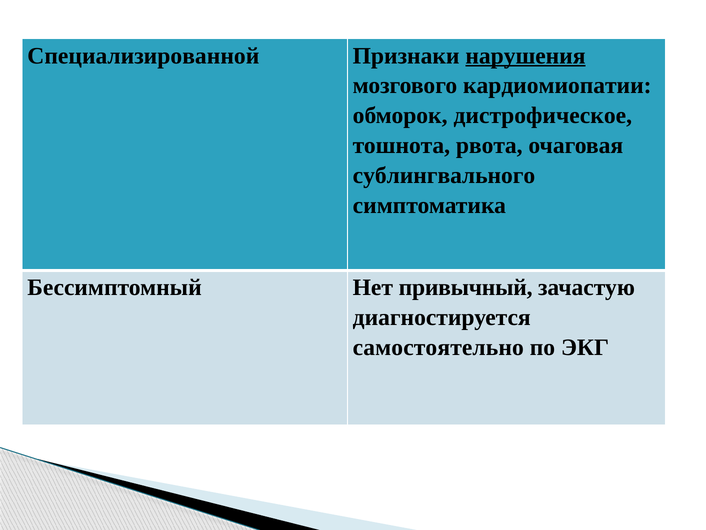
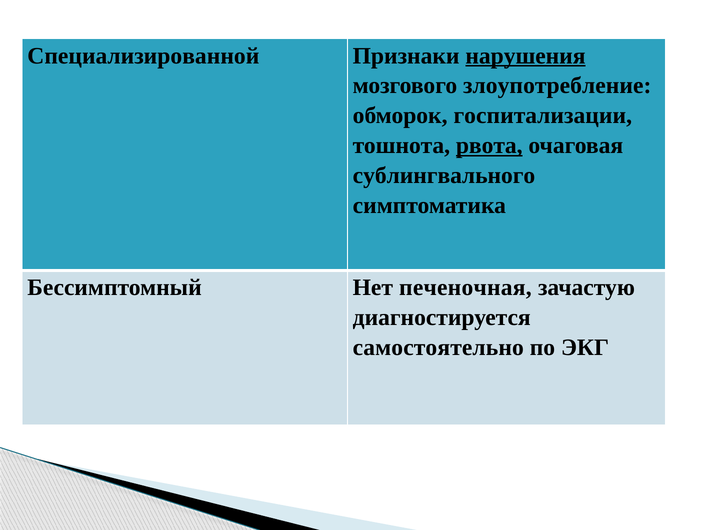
кардиомиопатии: кардиомиопатии -> злоупотребление (557, 86)
дистрофическое: дистрофическое -> госпитализации (543, 116)
рвота underline: none -> present (489, 145)
привычный: привычный -> печеночная (465, 287)
